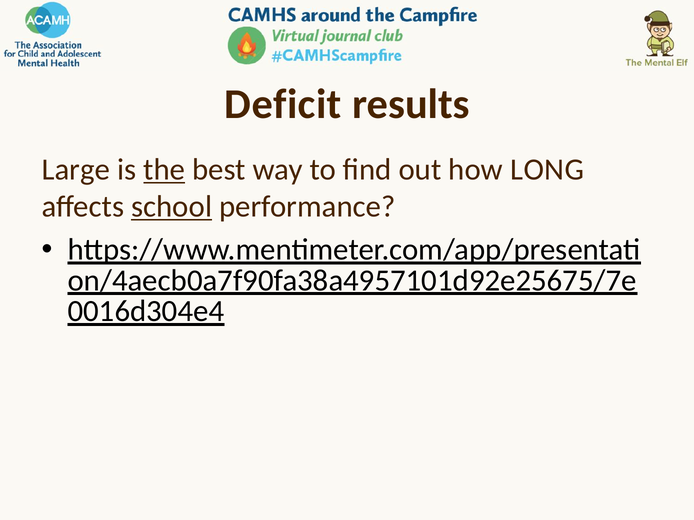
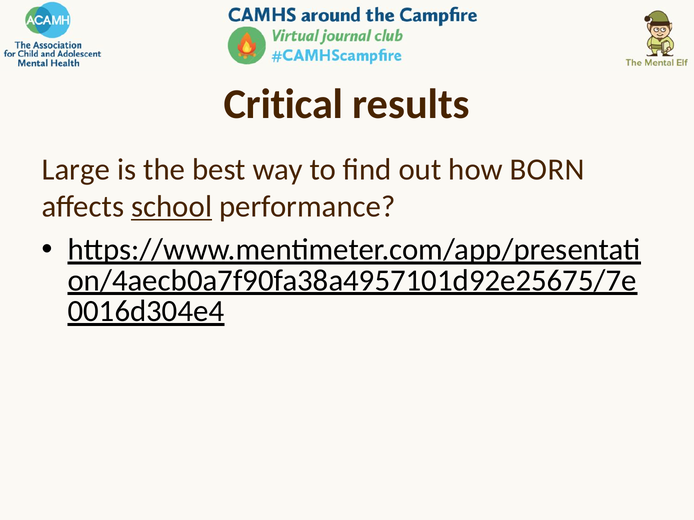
Deficit: Deficit -> Critical (283, 104)
the underline: present -> none (164, 170)
LONG: LONG -> BORN (547, 170)
